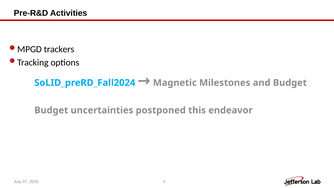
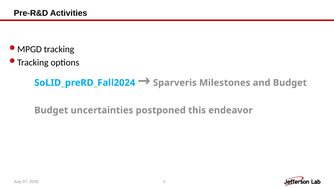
trackers: trackers -> tracking (59, 49)
Magnetic: Magnetic -> Sparveris (175, 83)
